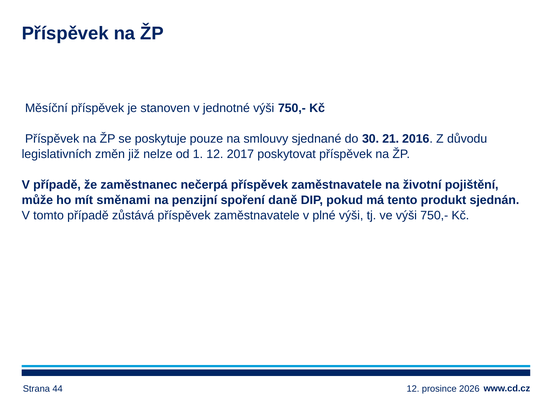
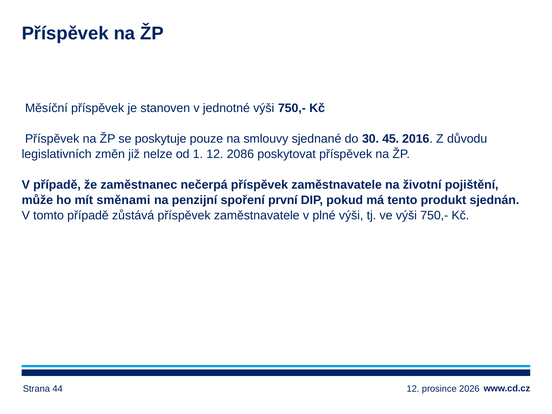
21: 21 -> 45 (391, 139)
2017: 2017 -> 2086 (240, 154)
daně: daně -> první (283, 200)
